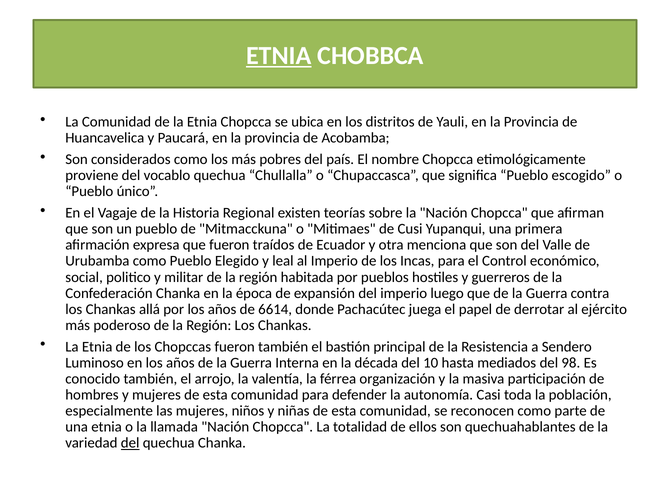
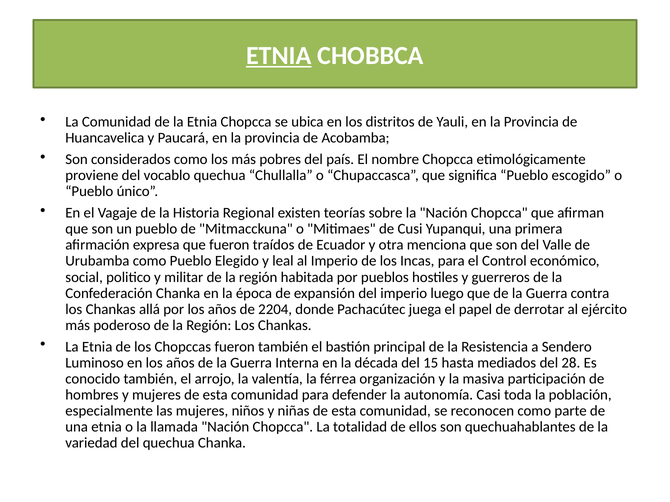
6614: 6614 -> 2204 (275, 310)
10: 10 -> 15 (431, 363)
98: 98 -> 28 (571, 363)
del underline: present -> none (130, 443)
